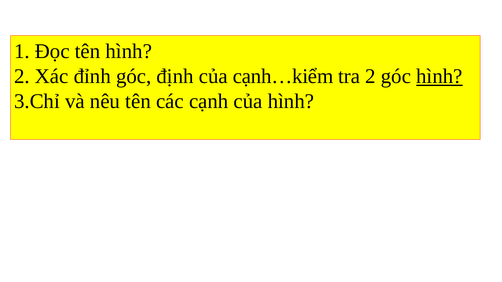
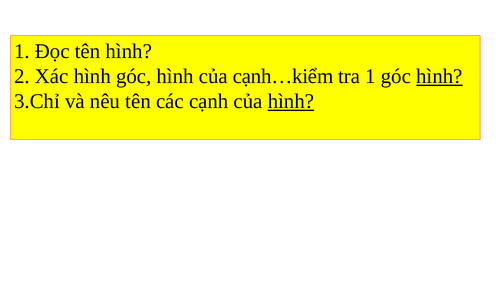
Xác đỉnh: đỉnh -> hình (92, 76)
định: định -> hình (175, 76)
tra 2: 2 -> 1 (370, 76)
hình underline: none -> present (291, 102)
